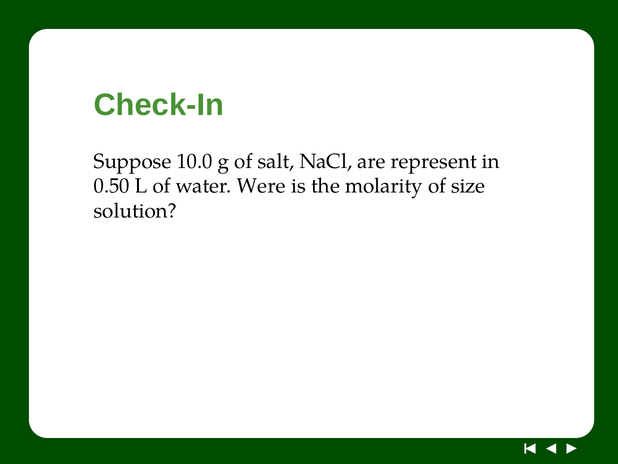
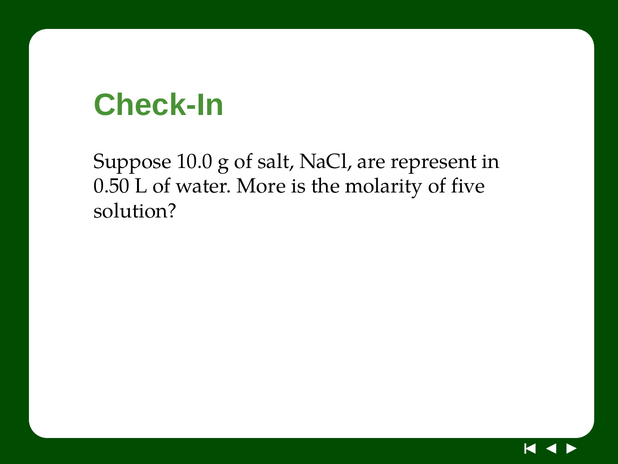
Were: Were -> More (261, 186)
size: size -> five (468, 186)
